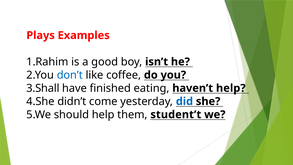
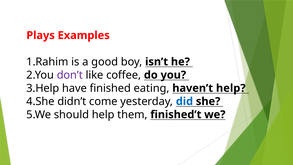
don’t colour: blue -> purple (70, 75)
3.Shall: 3.Shall -> 3.Help (43, 88)
student’t: student’t -> finished’t (176, 114)
